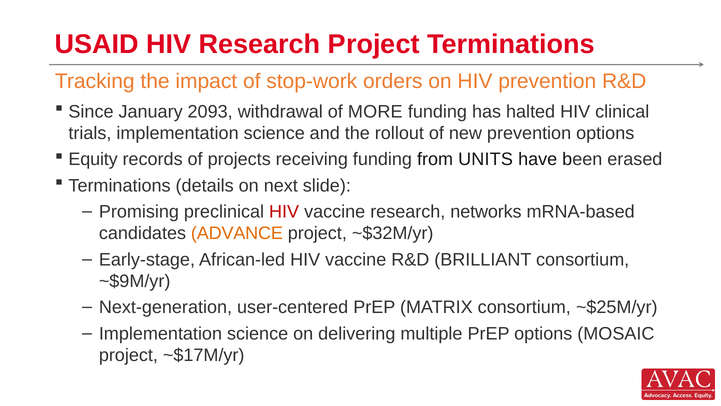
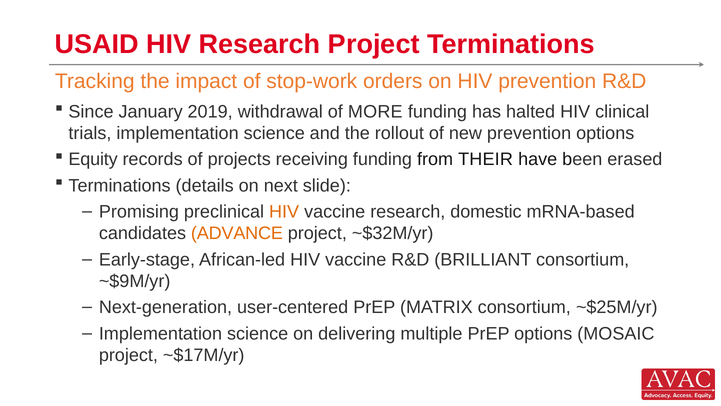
2093: 2093 -> 2019 (210, 112)
UNITS: UNITS -> THEIR (486, 159)
HIV colour: red -> orange (284, 212)
networks: networks -> domestic (486, 212)
